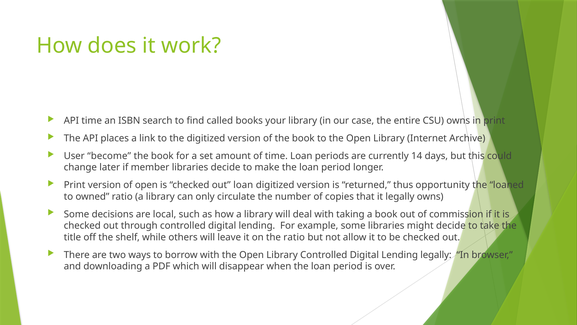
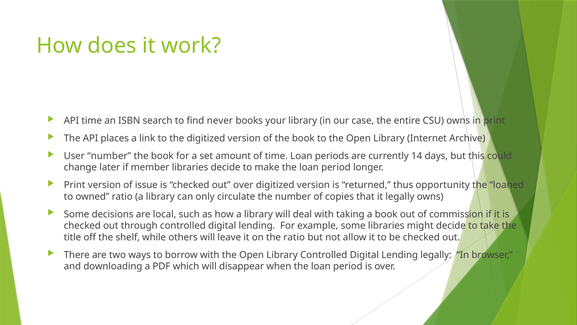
called: called -> never (220, 121)
User become: become -> number (109, 156)
of open: open -> issue (146, 185)
out loan: loan -> over (243, 185)
